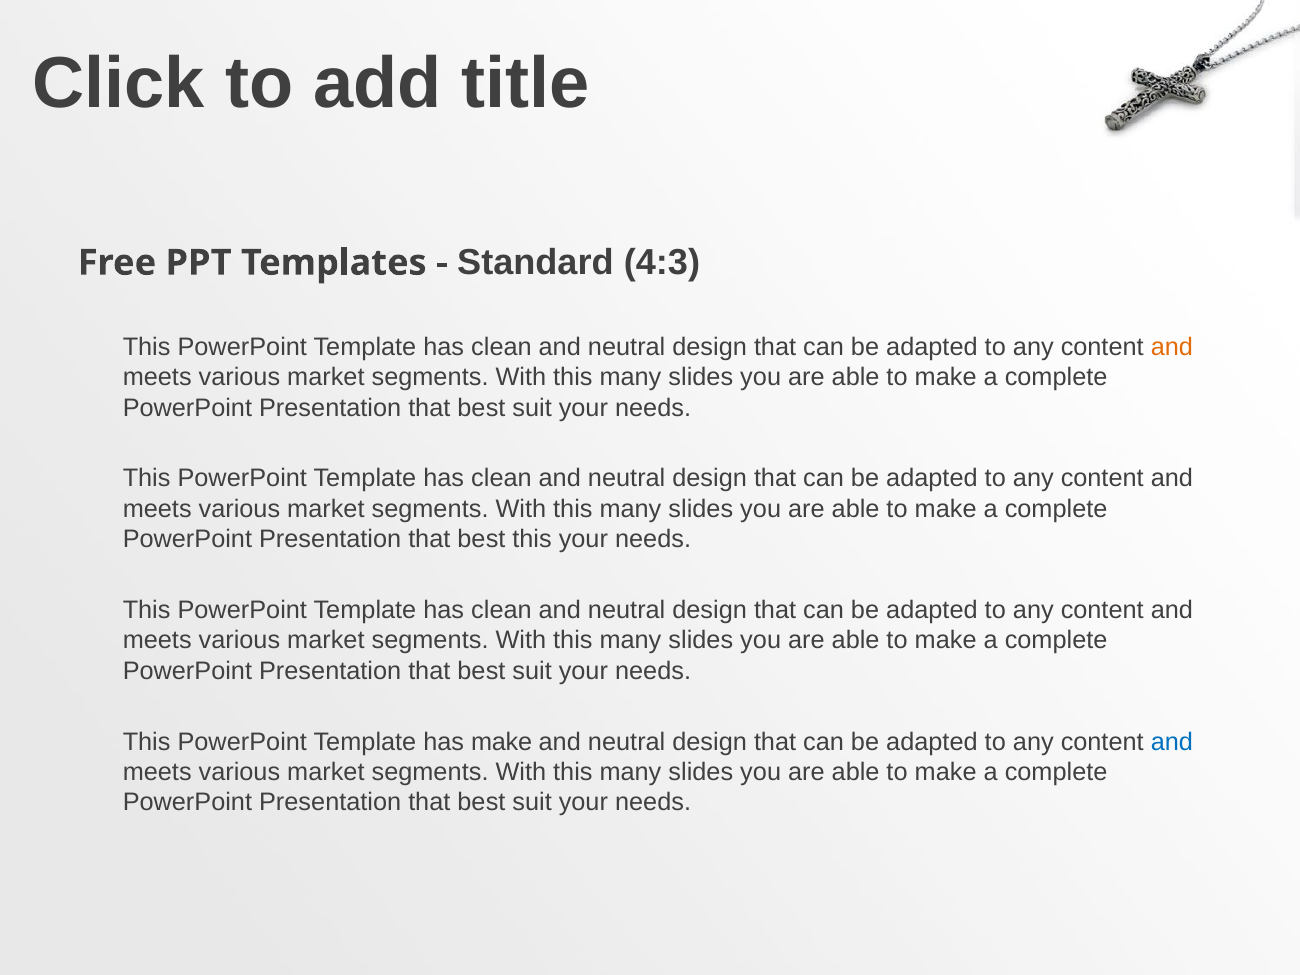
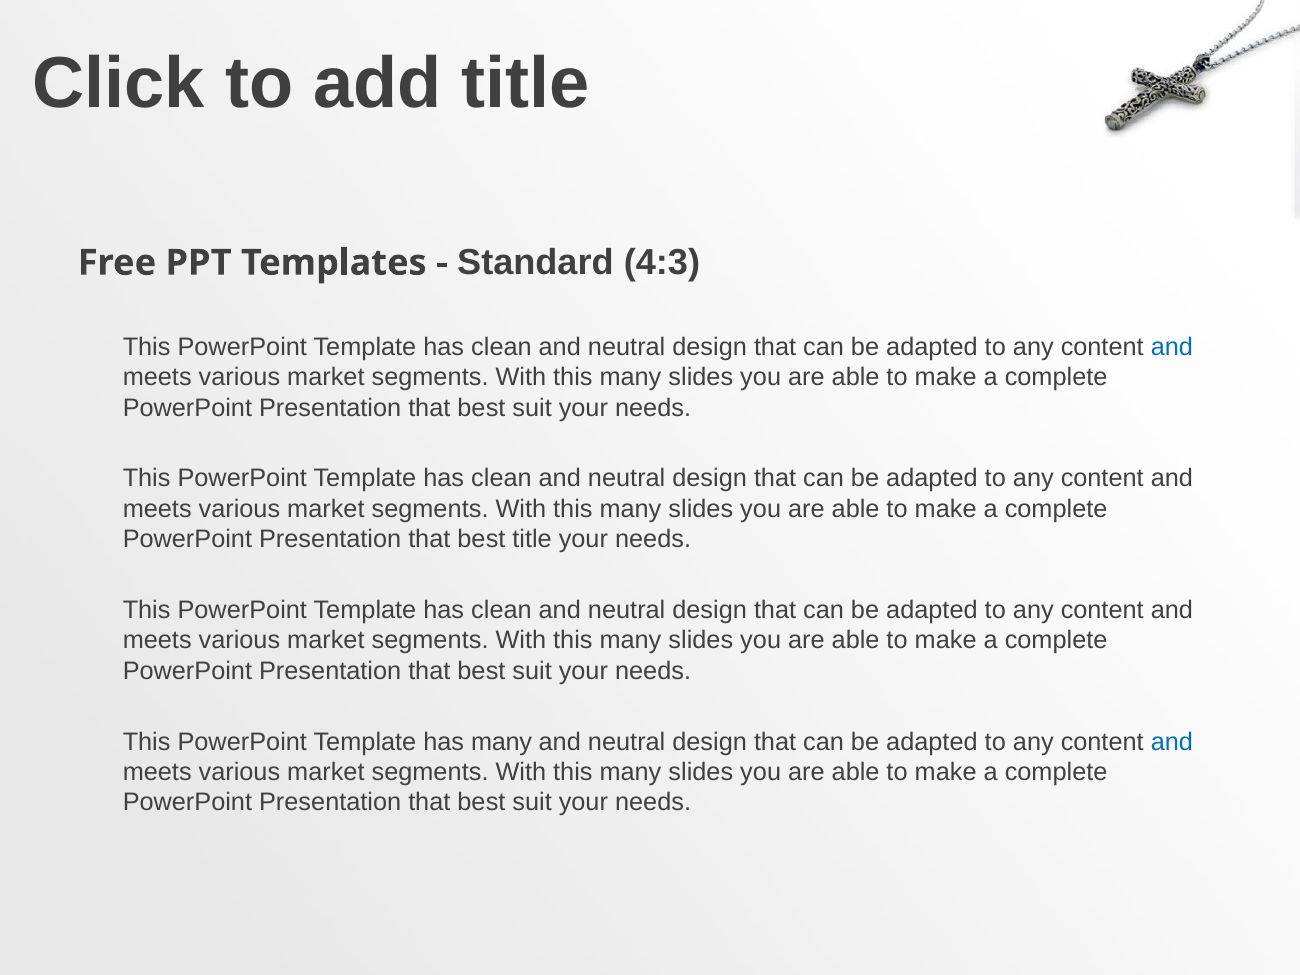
and colour: orange -> blue (1172, 347)
best this: this -> title (532, 539)
has make: make -> many (502, 742)
